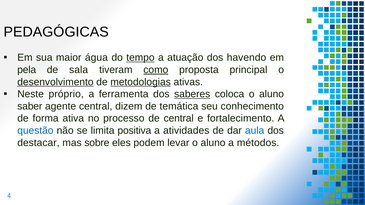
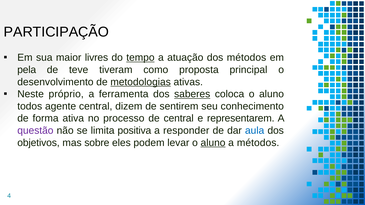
PEDAGÓGICAS: PEDAGÓGICAS -> PARTICIPAÇÃO (56, 32)
água: água -> livres (96, 58)
dos havendo: havendo -> métodos (246, 58)
sala: sala -> teve (79, 70)
como underline: present -> none (156, 70)
desenvolvimento underline: present -> none (55, 82)
saber: saber -> todos (30, 106)
temática: temática -> sentirem (179, 106)
fortalecimento: fortalecimento -> representarem (241, 119)
questão colour: blue -> purple (35, 131)
atividades: atividades -> responder (186, 131)
destacar: destacar -> objetivos (38, 143)
aluno underline: none -> present (213, 143)
